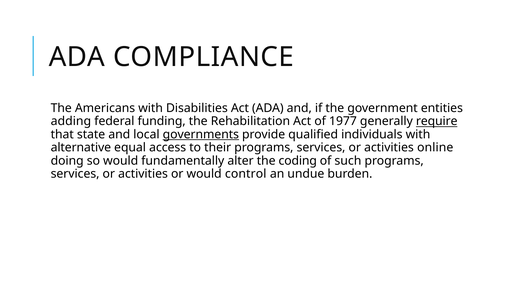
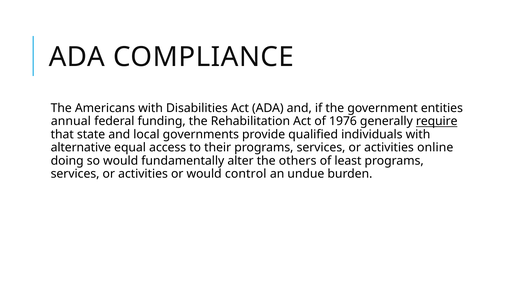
adding: adding -> annual (71, 121)
1977: 1977 -> 1976 (343, 121)
governments underline: present -> none (201, 135)
coding: coding -> others (298, 161)
such: such -> least (348, 161)
